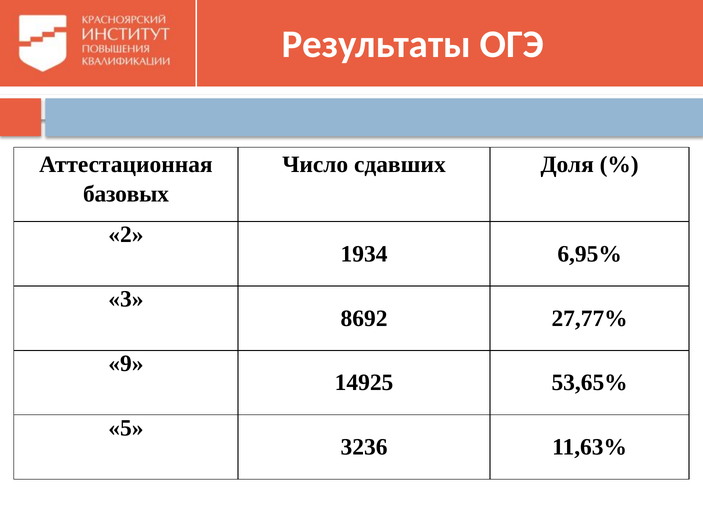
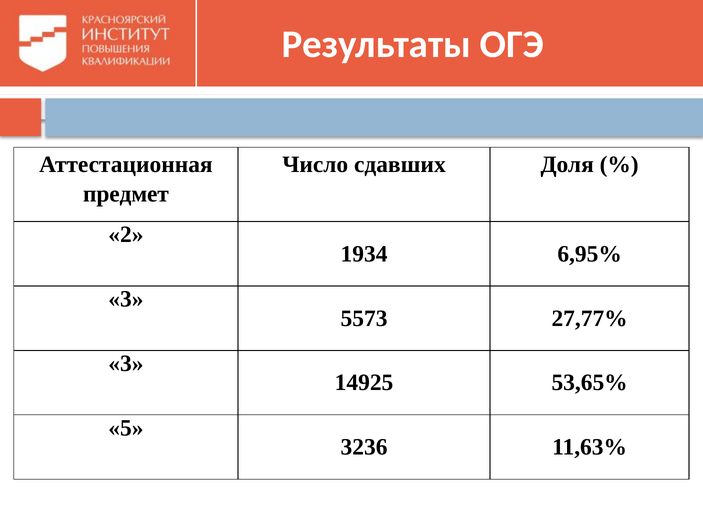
базовых: базовых -> предмет (126, 194)
8692: 8692 -> 5573 (364, 318)
9: 9 -> 3 (126, 364)
